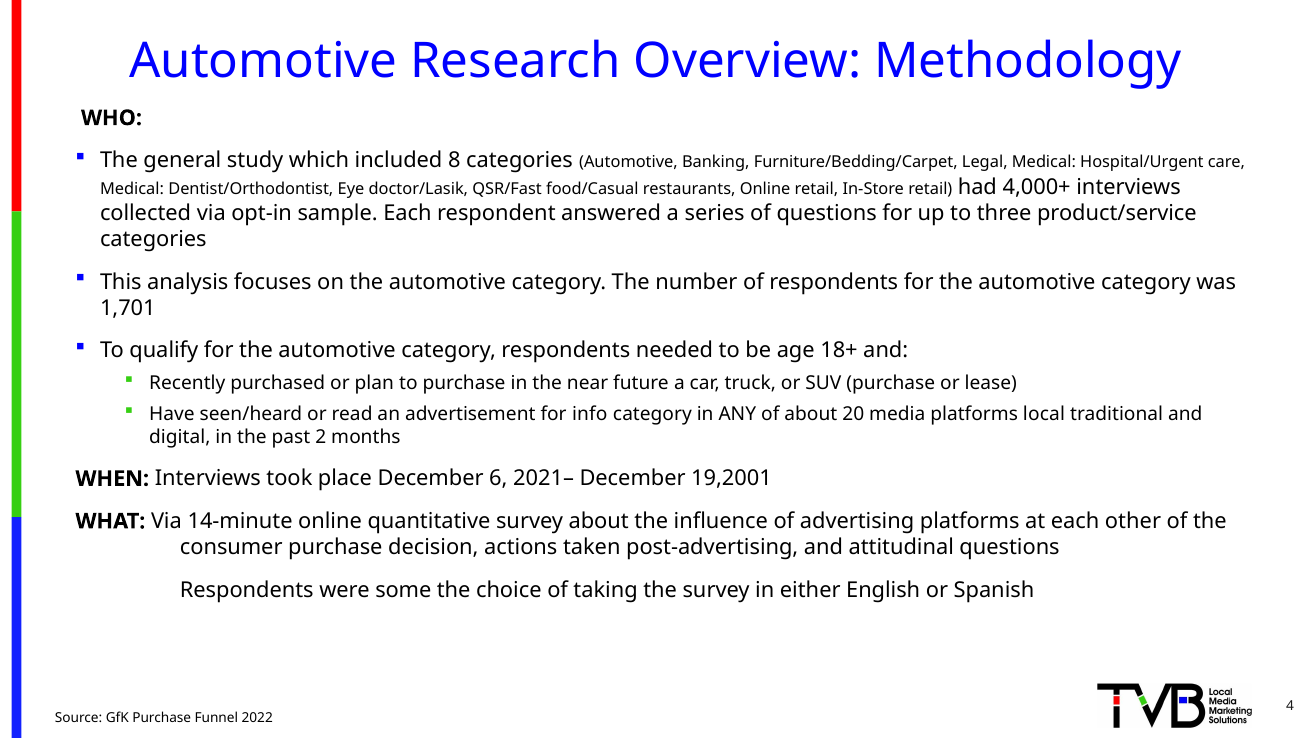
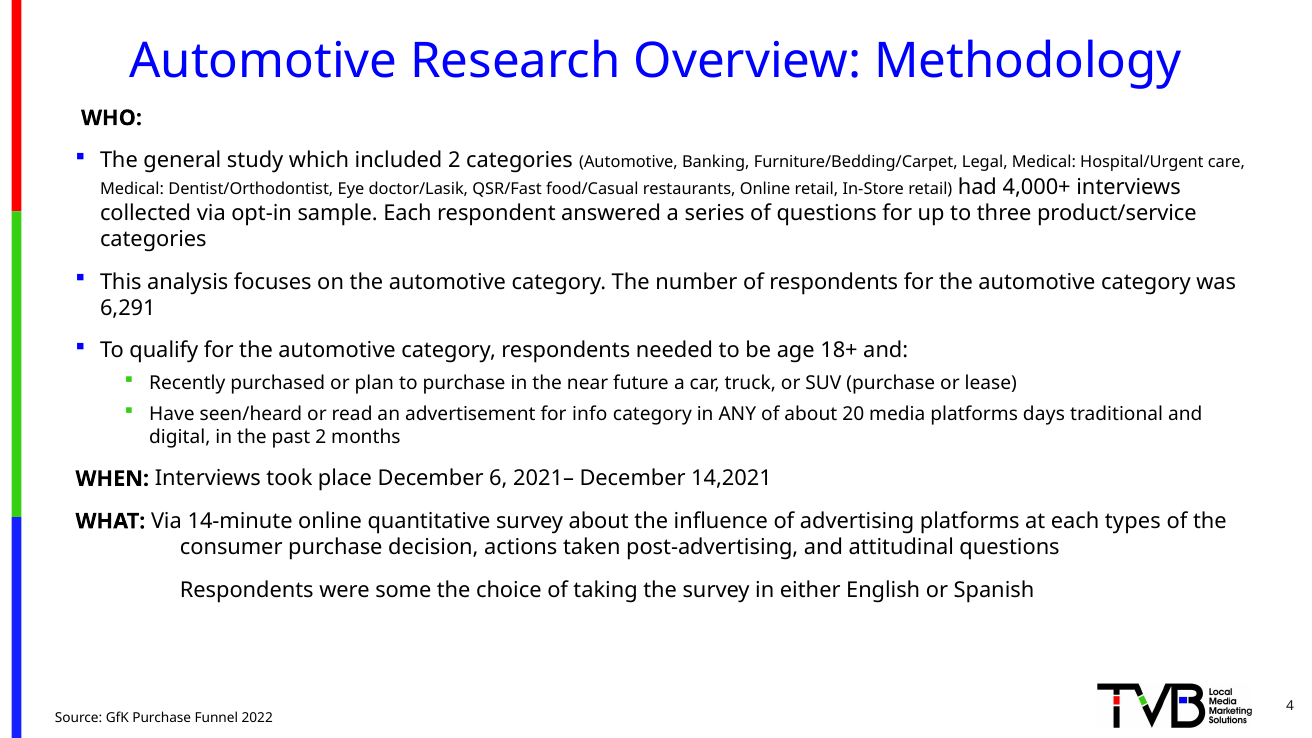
included 8: 8 -> 2 (454, 161)
1,701: 1,701 -> 6,291 (128, 308)
local: local -> days (1044, 415)
19,2001: 19,2001 -> 14,2021 (731, 479)
other: other -> types (1133, 521)
